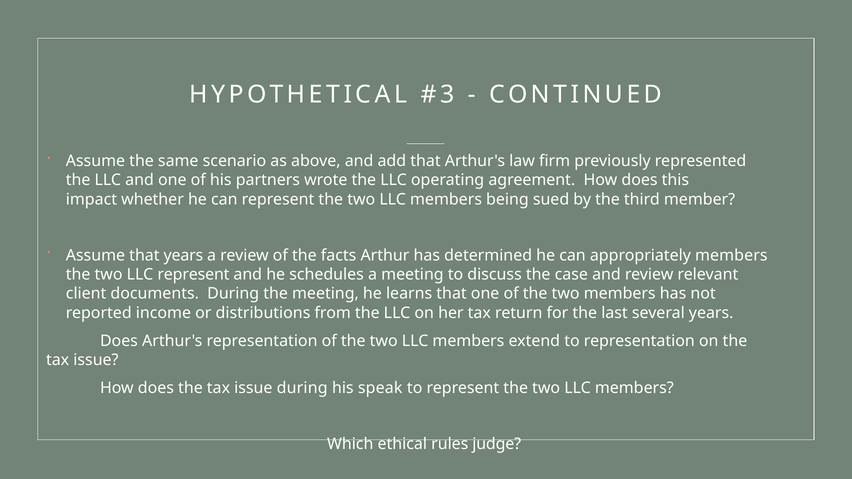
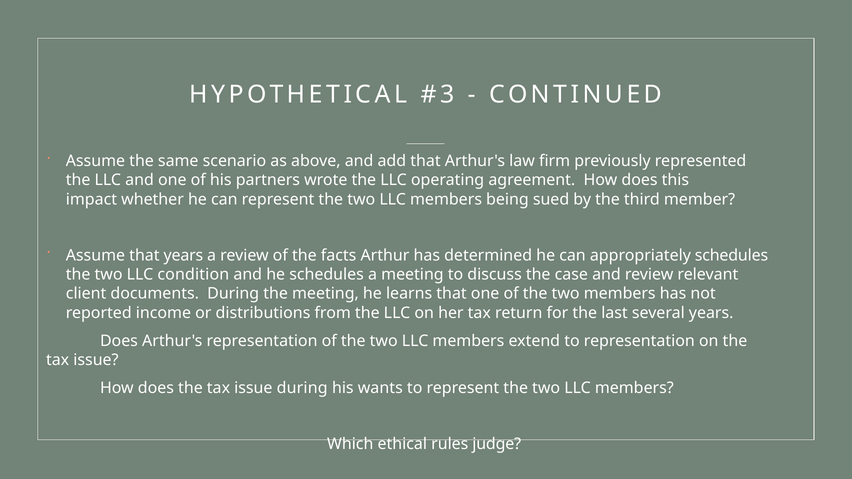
appropriately members: members -> schedules (731, 255)
LLC represent: represent -> condition (193, 275)
speak: speak -> wants (380, 388)
